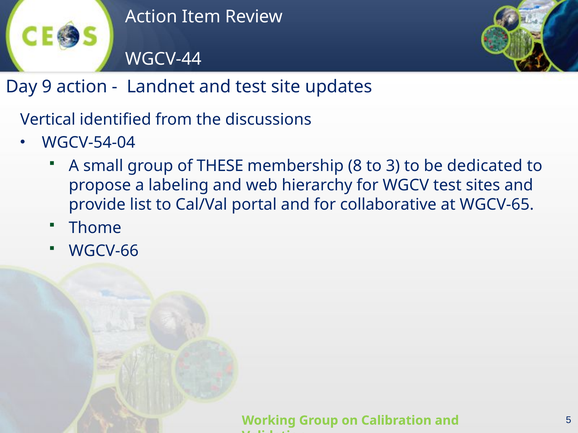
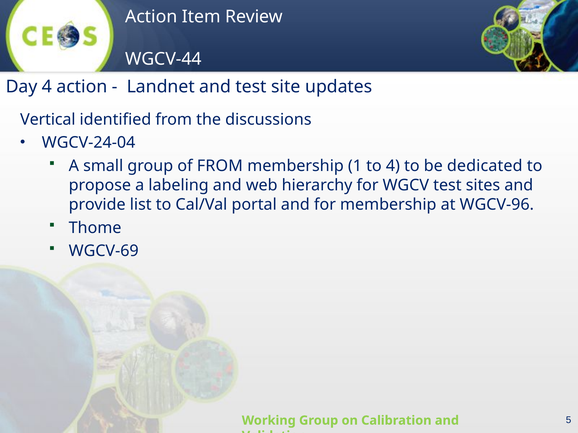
Day 9: 9 -> 4 (47, 87)
WGCV-54-04: WGCV-54-04 -> WGCV-24-04 (89, 143)
of THESE: THESE -> FROM (220, 166)
8: 8 -> 1 (355, 166)
to 3: 3 -> 4 (393, 166)
for collaborative: collaborative -> membership (388, 205)
WGCV-65: WGCV-65 -> WGCV-96 (497, 205)
WGCV-66: WGCV-66 -> WGCV-69 (104, 251)
